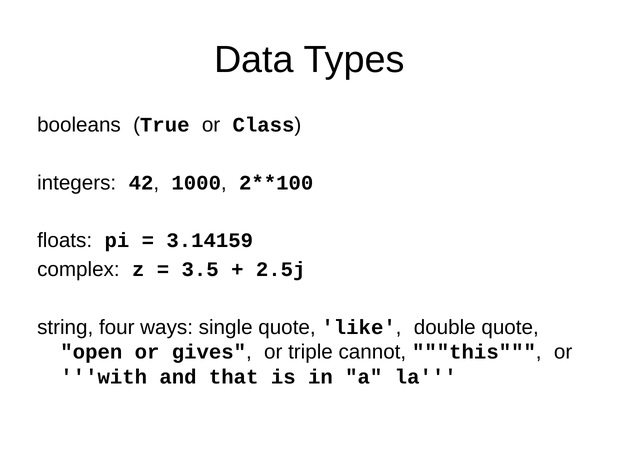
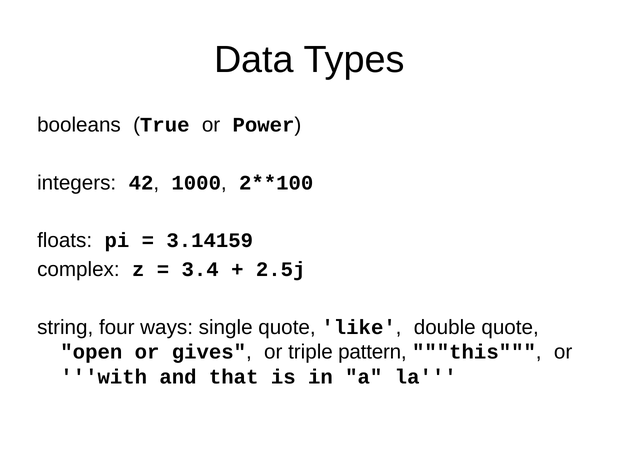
Class: Class -> Power (263, 125)
3.5: 3.5 -> 3.4 (200, 270)
cannot: cannot -> pattern (372, 352)
